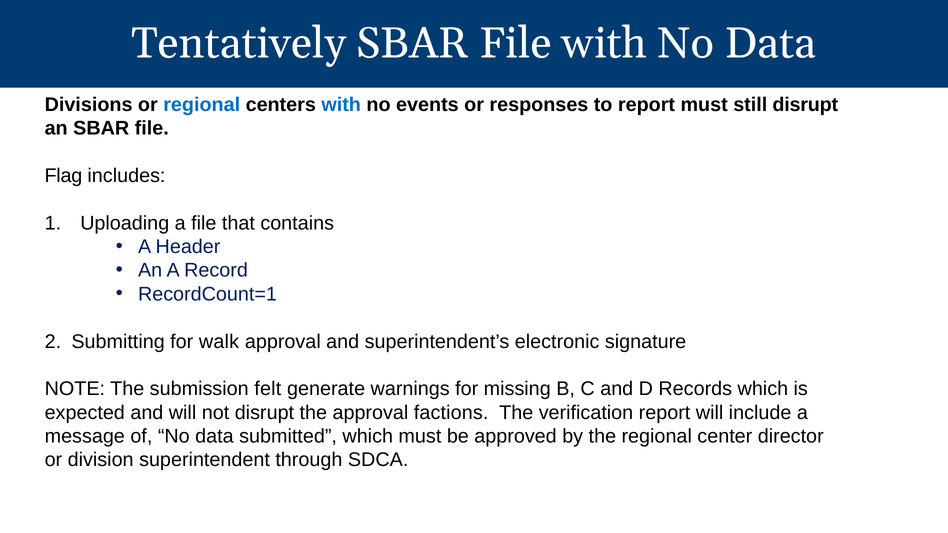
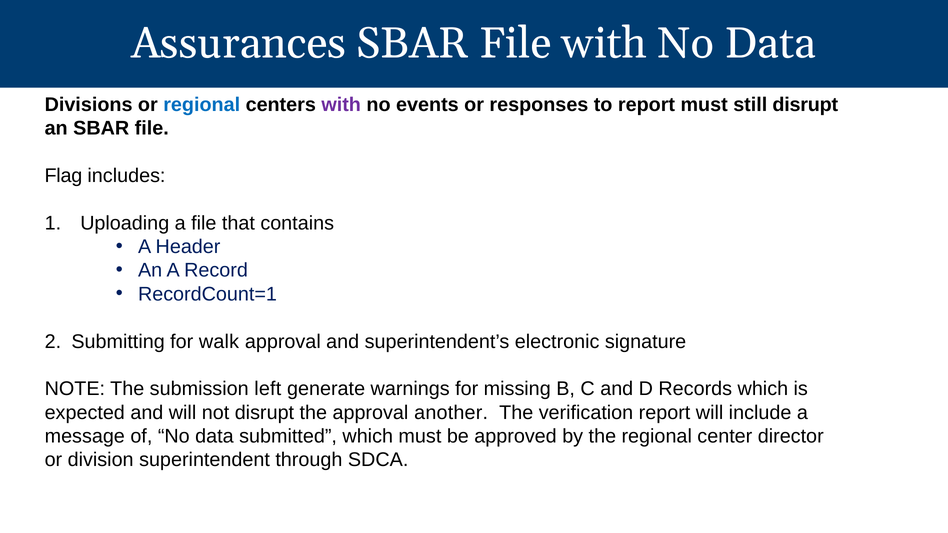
Tentatively: Tentatively -> Assurances (239, 44)
with colour: blue -> purple (341, 105)
felt: felt -> left (268, 389)
factions: factions -> another (451, 413)
